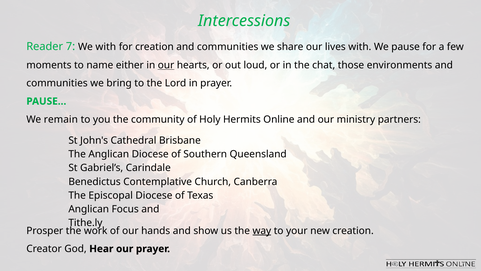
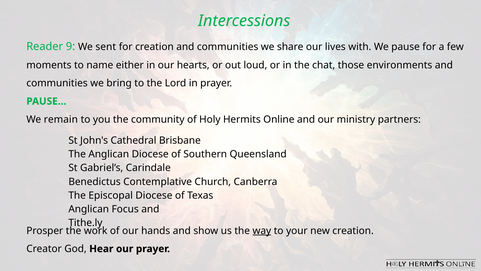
7: 7 -> 9 (71, 47)
We with: with -> sent (106, 47)
our underline: present -> none (166, 65)
